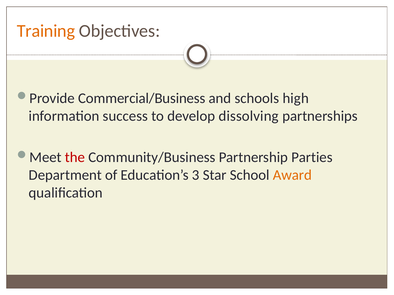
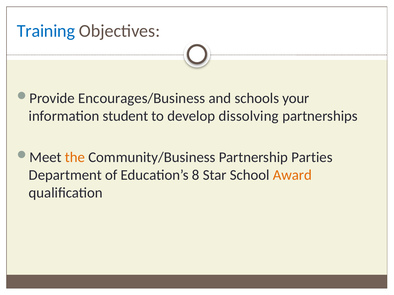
Training colour: orange -> blue (46, 31)
Commercial/Business: Commercial/Business -> Encourages/Business (142, 98)
high: high -> your (296, 98)
success: success -> student (125, 116)
the colour: red -> orange (75, 158)
3: 3 -> 8 (196, 175)
